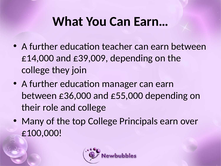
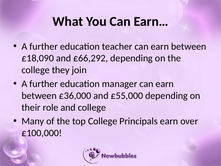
£14,000: £14,000 -> £18,090 (38, 58)
£39,009: £39,009 -> £66,292 (91, 58)
